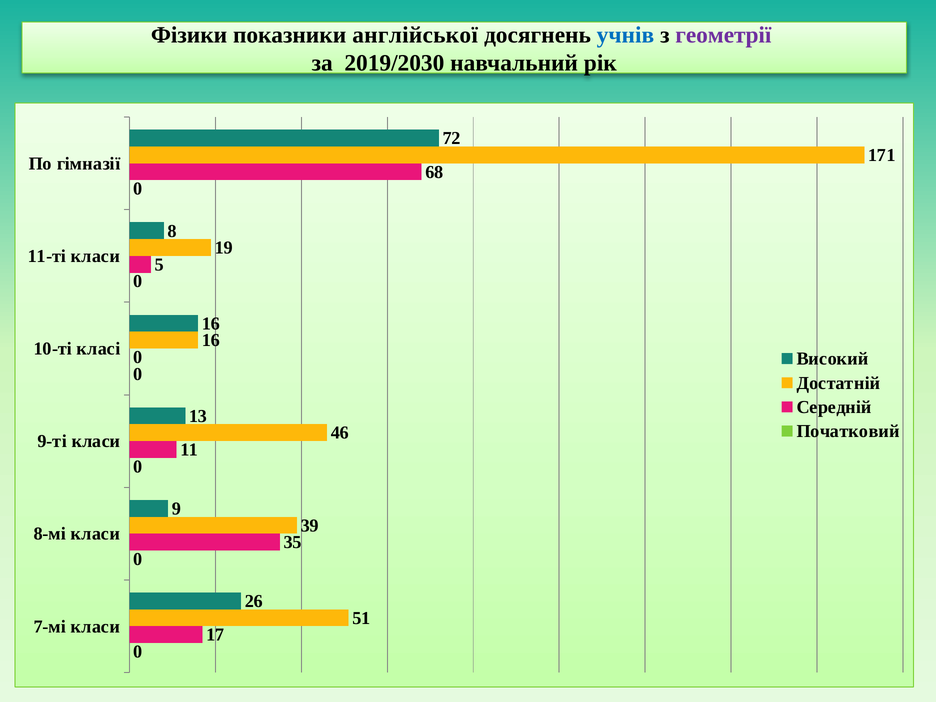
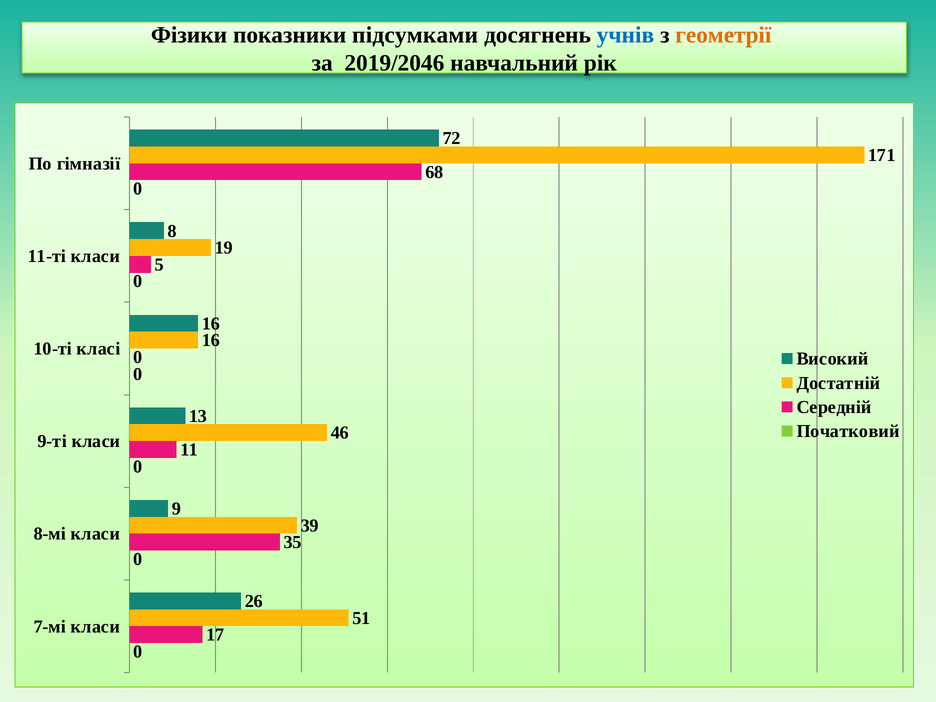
англійської: англійської -> підсумками (415, 35)
геометрії colour: purple -> orange (723, 35)
2019/2030: 2019/2030 -> 2019/2046 (394, 63)
